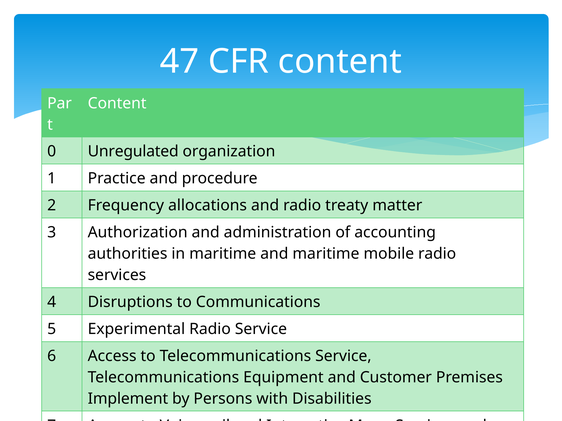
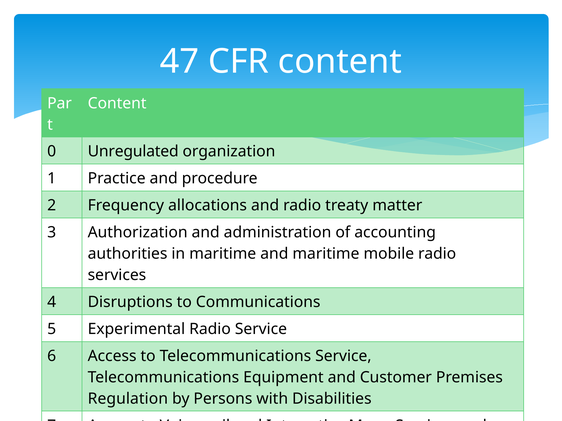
Implement: Implement -> Regulation (128, 399)
